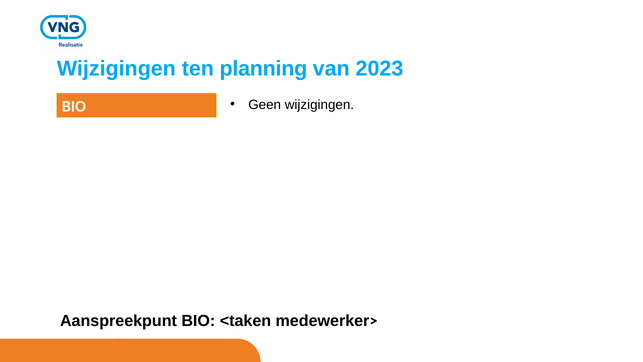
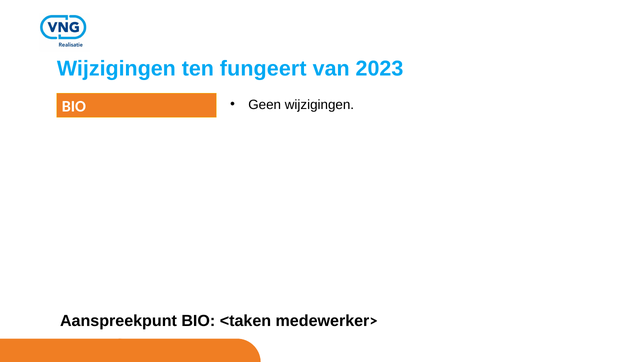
planning: planning -> fungeert (263, 68)
